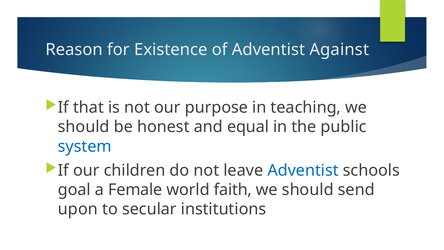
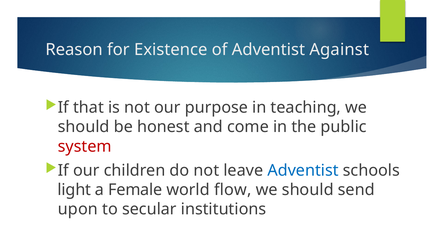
equal: equal -> come (248, 127)
system colour: blue -> red (85, 146)
goal: goal -> light (74, 190)
faith: faith -> flow (233, 190)
